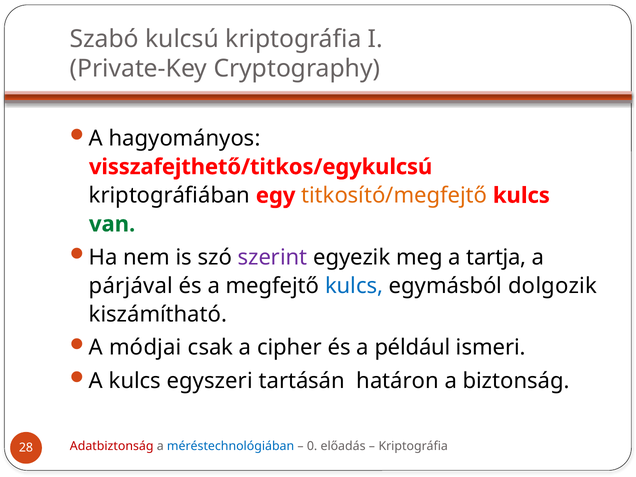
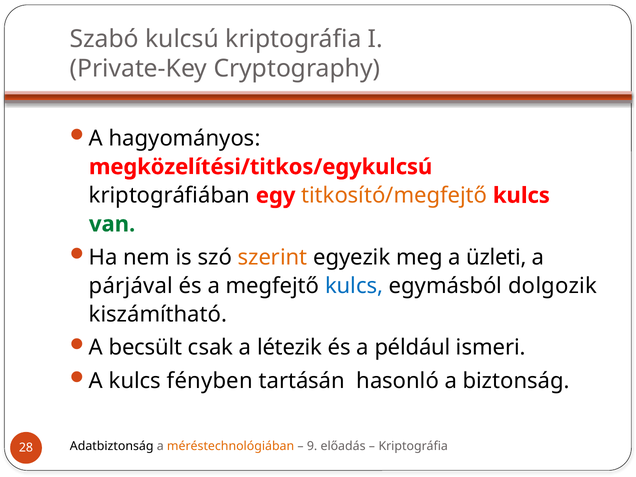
visszafejthető/titkos/egykulcsú: visszafejthető/titkos/egykulcsú -> megközelítési/titkos/egykulcsú (261, 167)
szerint colour: purple -> orange (272, 257)
tartja: tartja -> üzleti (496, 257)
módjai: módjai -> becsült (146, 348)
cipher: cipher -> létezik (290, 348)
egyszeri: egyszeri -> fényben (210, 381)
határon: határon -> hasonló (398, 381)
Adatbiztonság colour: red -> black (112, 446)
méréstechnológiában colour: blue -> orange (231, 446)
0: 0 -> 9 (312, 446)
